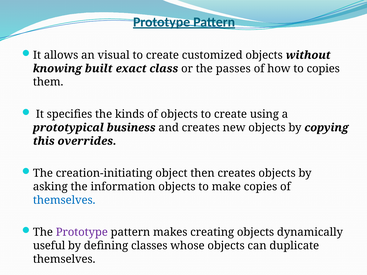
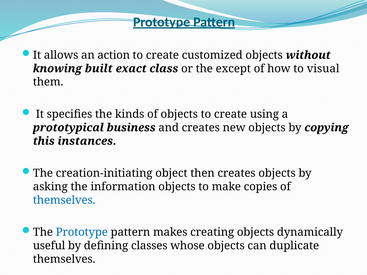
visual: visual -> action (114, 55)
passes: passes -> except (233, 69)
to copies: copies -> visual (323, 69)
overrides: overrides -> instances (87, 141)
Prototype colour: purple -> blue (82, 232)
